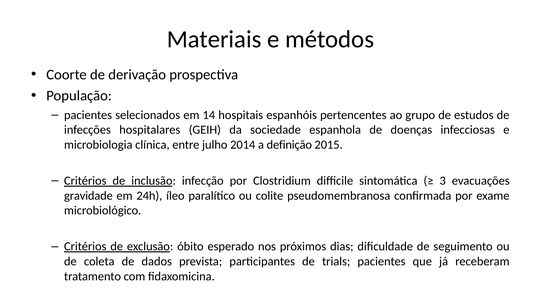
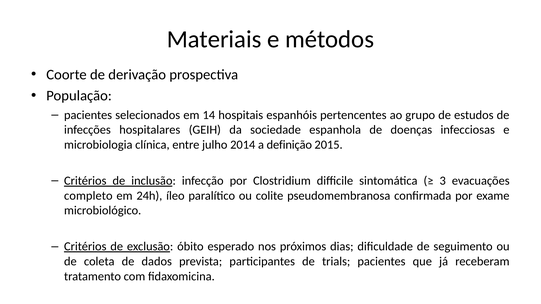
gravidade: gravidade -> completo (88, 196)
